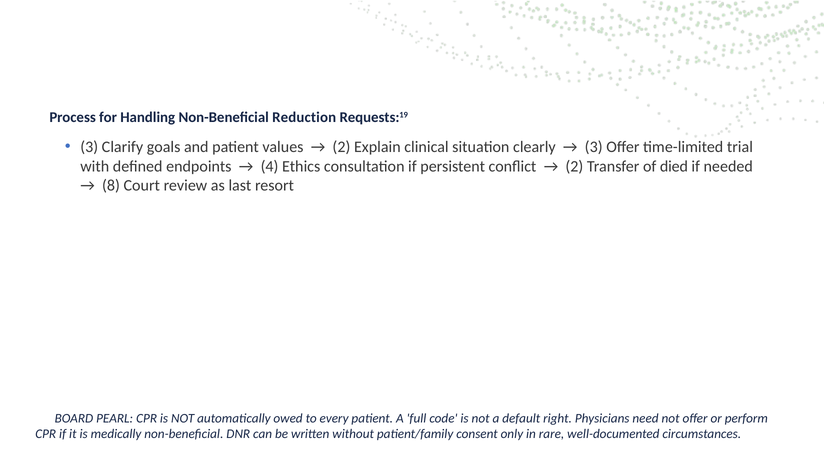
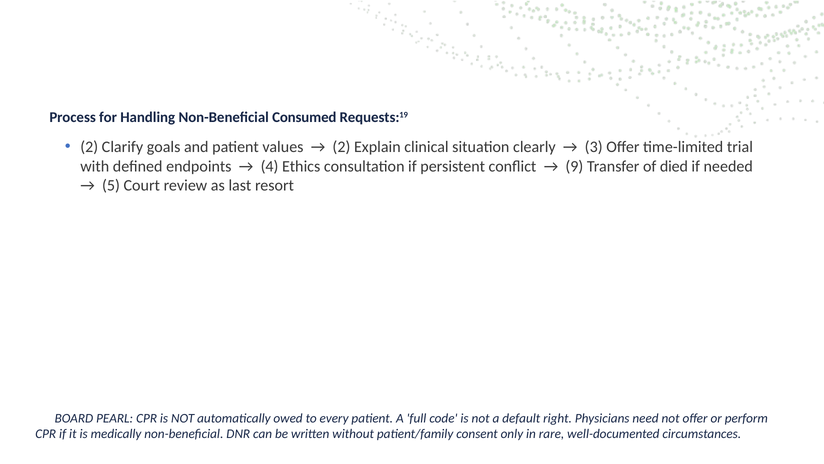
Reduction: Reduction -> Consumed (304, 117)
3: 3 -> 2 (89, 147)
2: 2 -> 9 (574, 166)
8: 8 -> 5 (111, 185)
